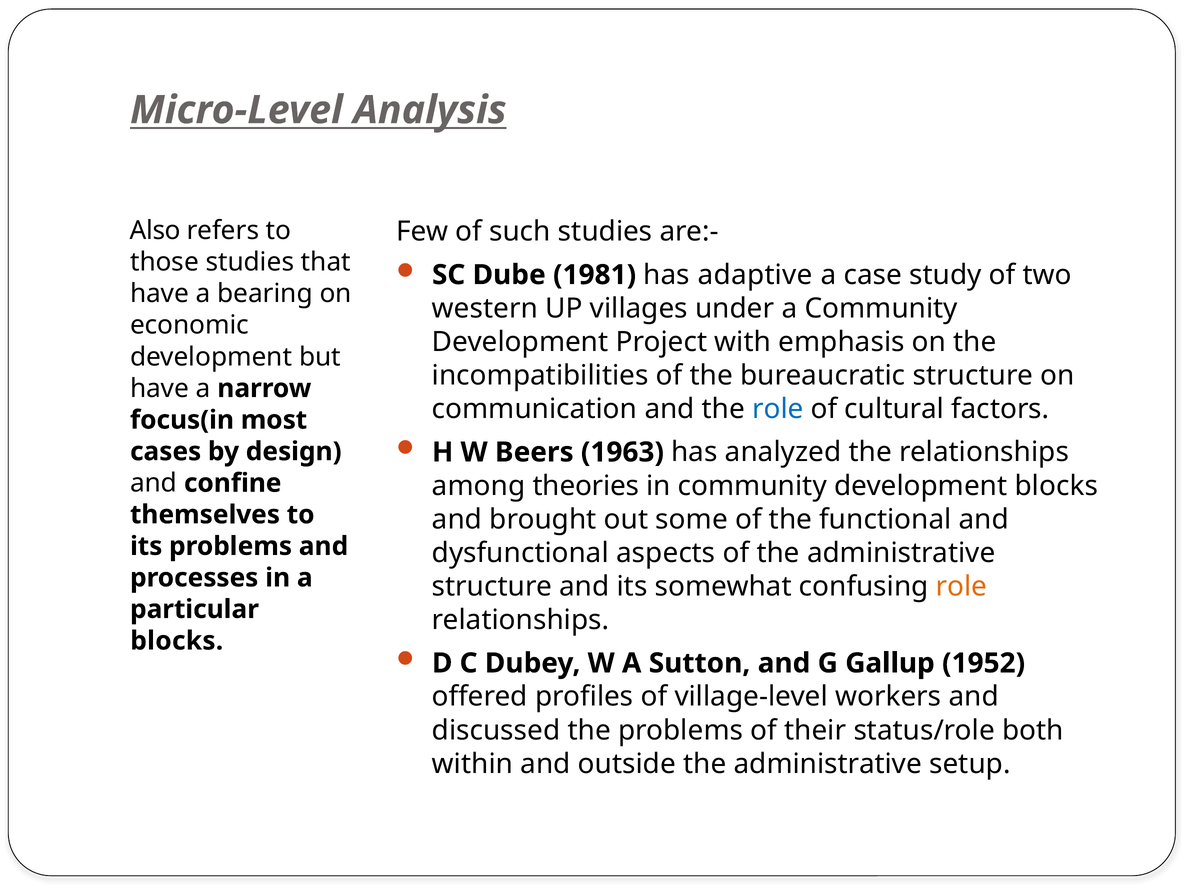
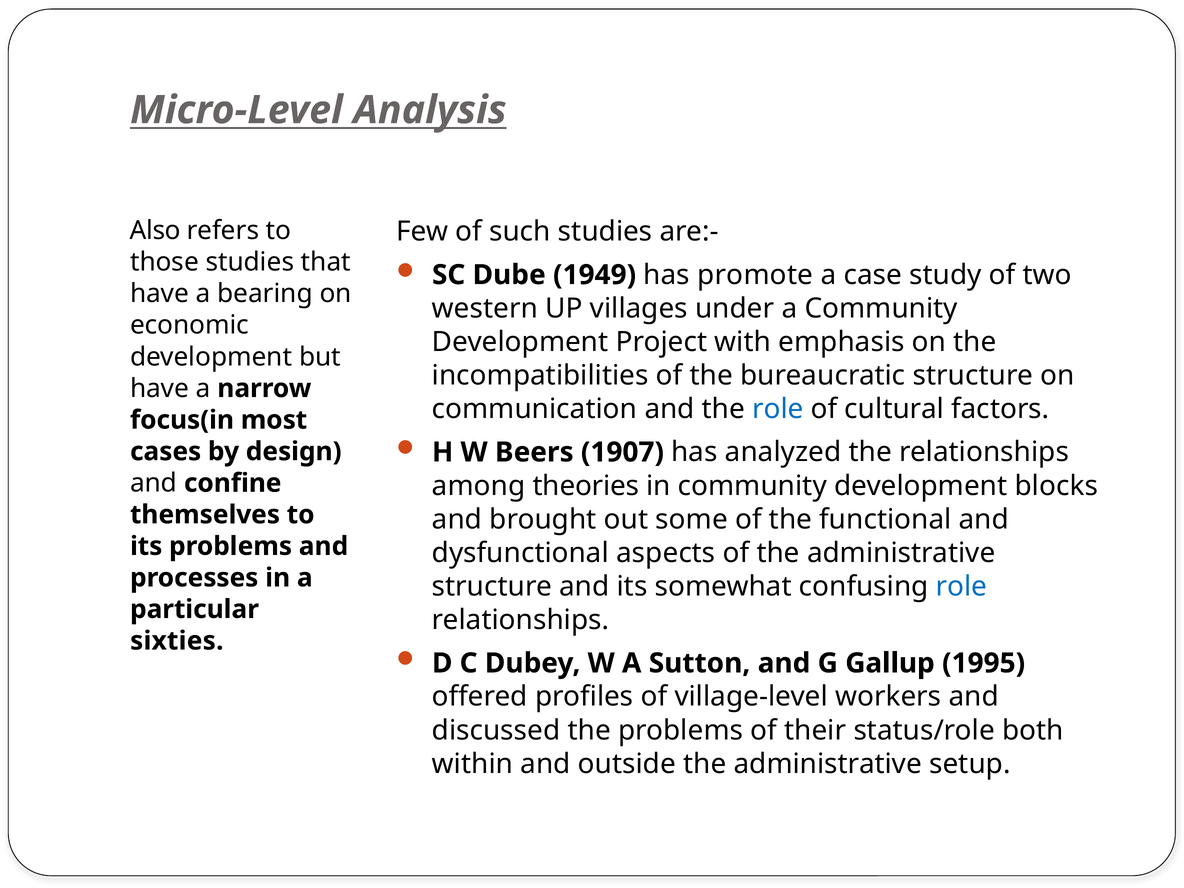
1981: 1981 -> 1949 (595, 275)
adaptive: adaptive -> promote (755, 275)
1963: 1963 -> 1907 (622, 452)
role colour: orange -> blue (961, 586)
blocks: blocks -> sixties (177, 641)
1952: 1952 -> 1995 (984, 663)
